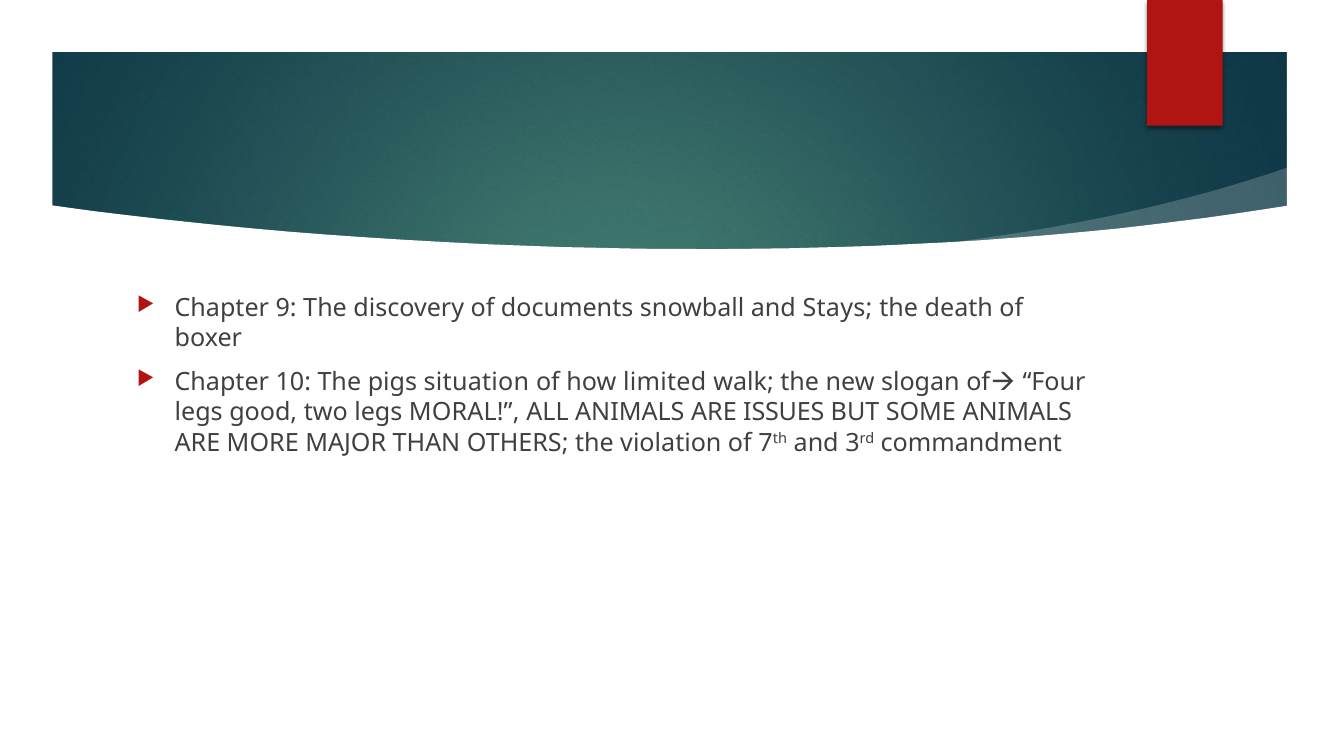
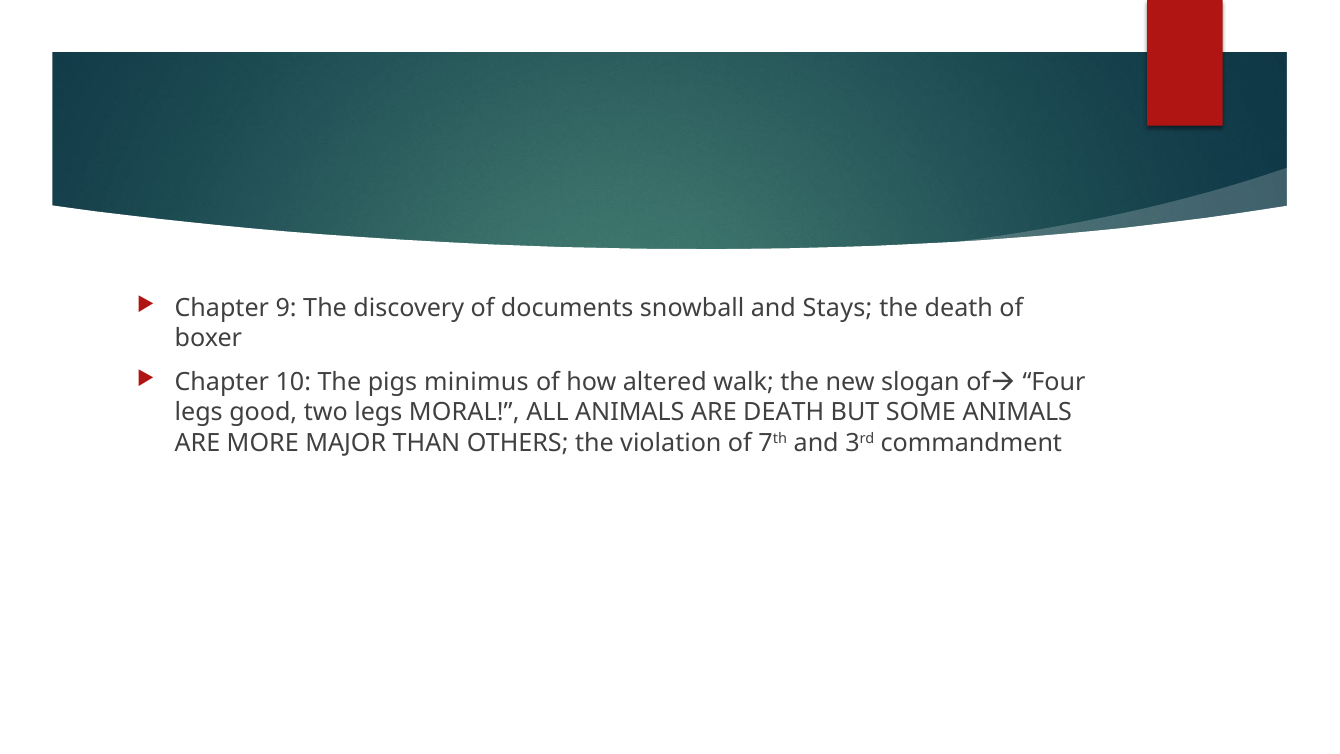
situation: situation -> minimus (476, 382)
limited: limited -> altered (665, 382)
ARE ISSUES: ISSUES -> DEATH (784, 412)
